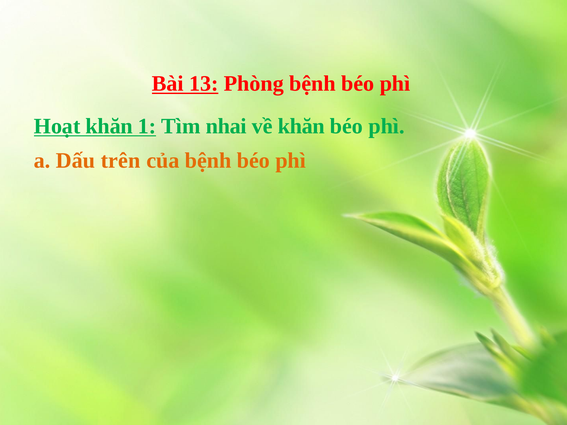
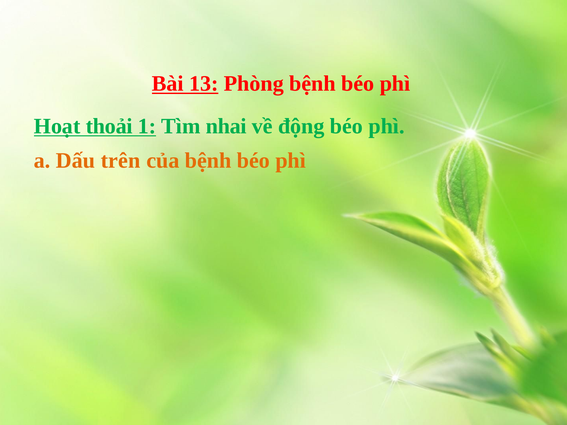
Hoạt khăn: khăn -> thoải (109, 126)
về khăn: khăn -> động (301, 126)
